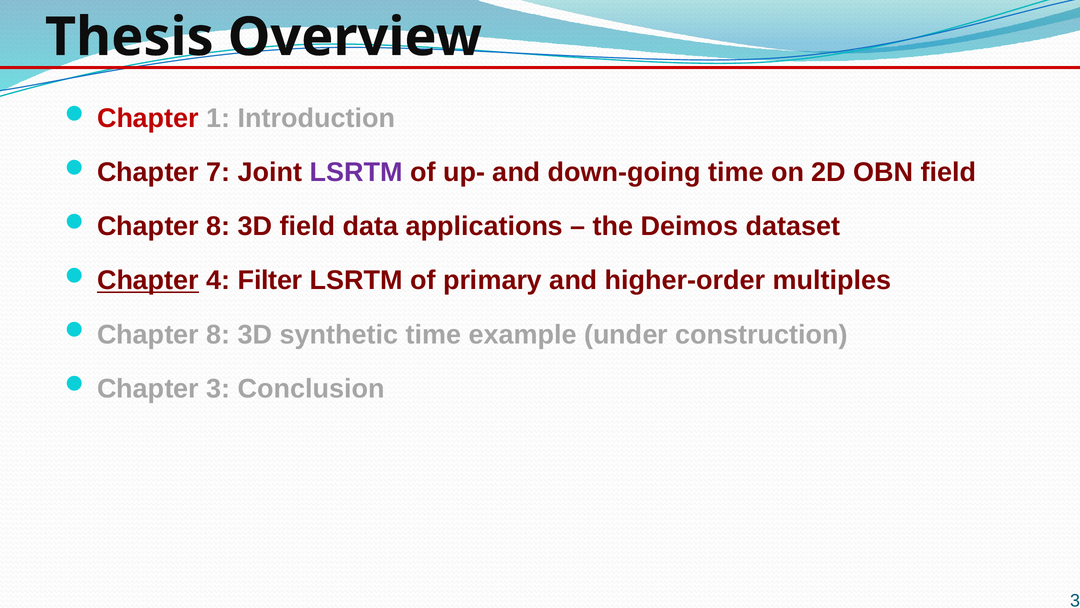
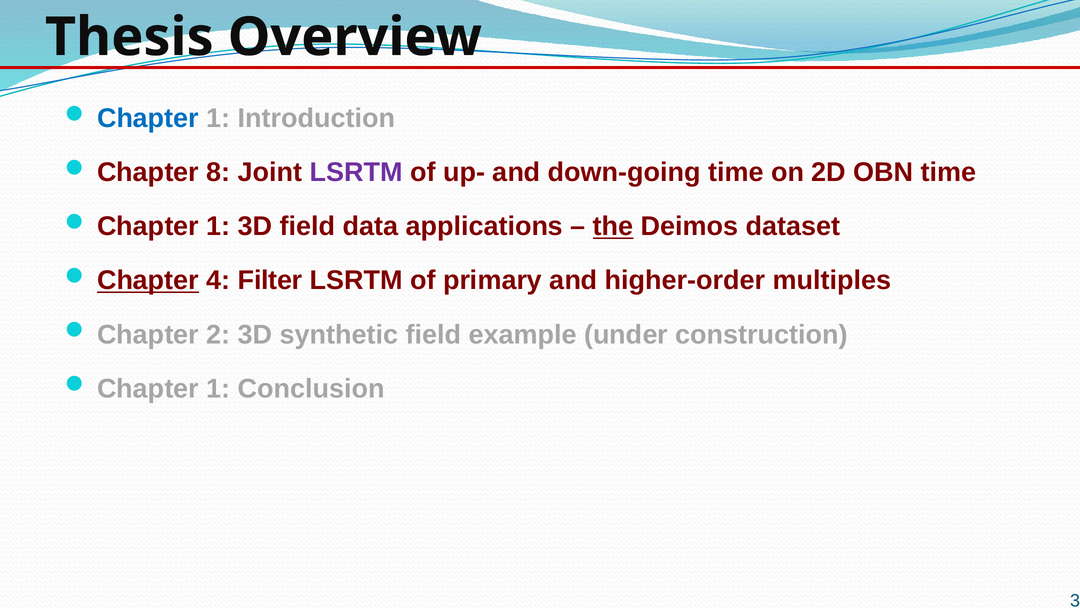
Chapter colour: red -> blue (148, 118)
7: 7 -> 8 (218, 172)
OBN field: field -> time (949, 172)
8: 8 -> 1 (218, 226)
the underline: none -> present (613, 226)
8: 8 -> 2 (218, 334)
synthetic time: time -> field (433, 334)
3: 3 -> 1 (218, 388)
